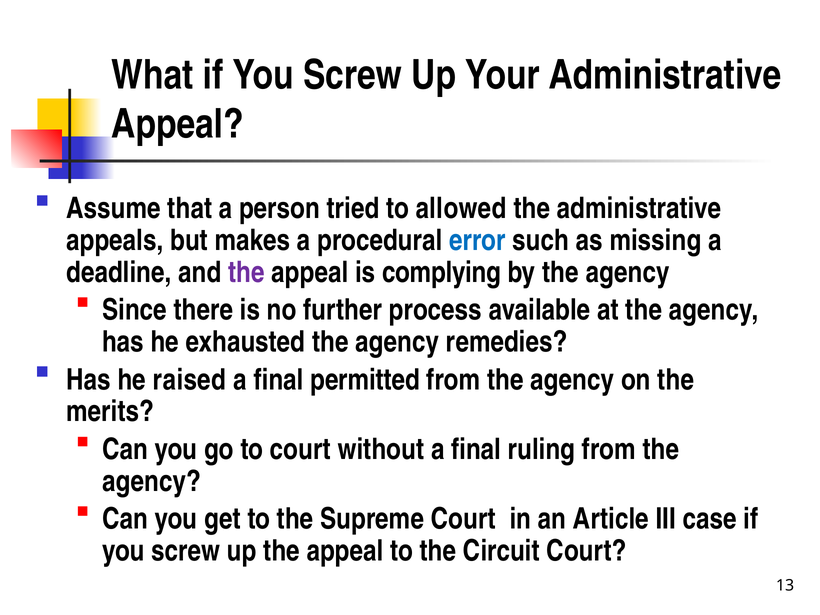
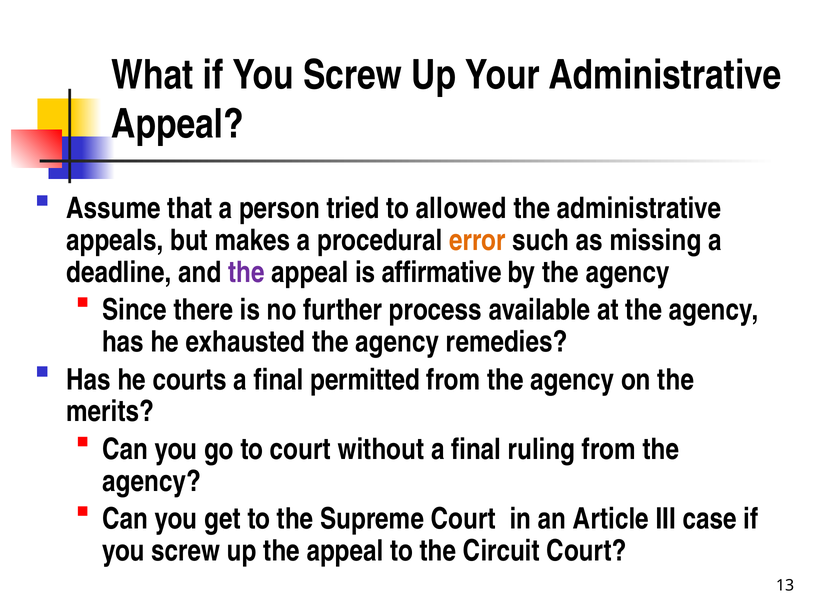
error colour: blue -> orange (477, 240)
complying: complying -> affirmative (442, 272)
raised: raised -> courts (190, 380)
